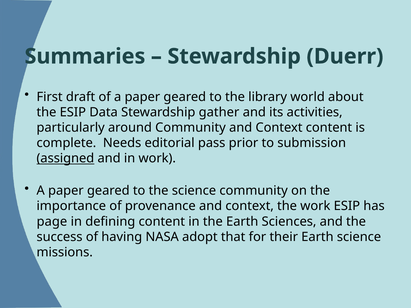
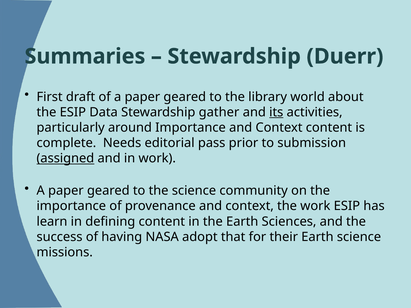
its underline: none -> present (276, 112)
around Community: Community -> Importance (191, 128)
page: page -> learn (52, 222)
